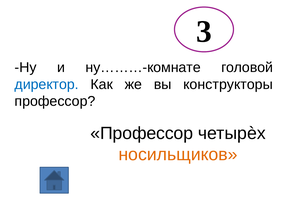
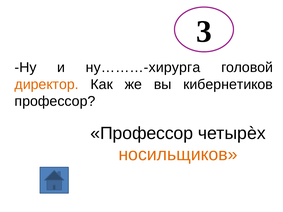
ну………-комнате: ну………-комнате -> ну………-хирурга (143, 67)
директор colour: blue -> orange (47, 84)
конструкторы: конструкторы -> кибернетиков (228, 84)
